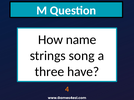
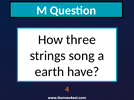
name: name -> three (81, 40)
three: three -> earth (49, 72)
